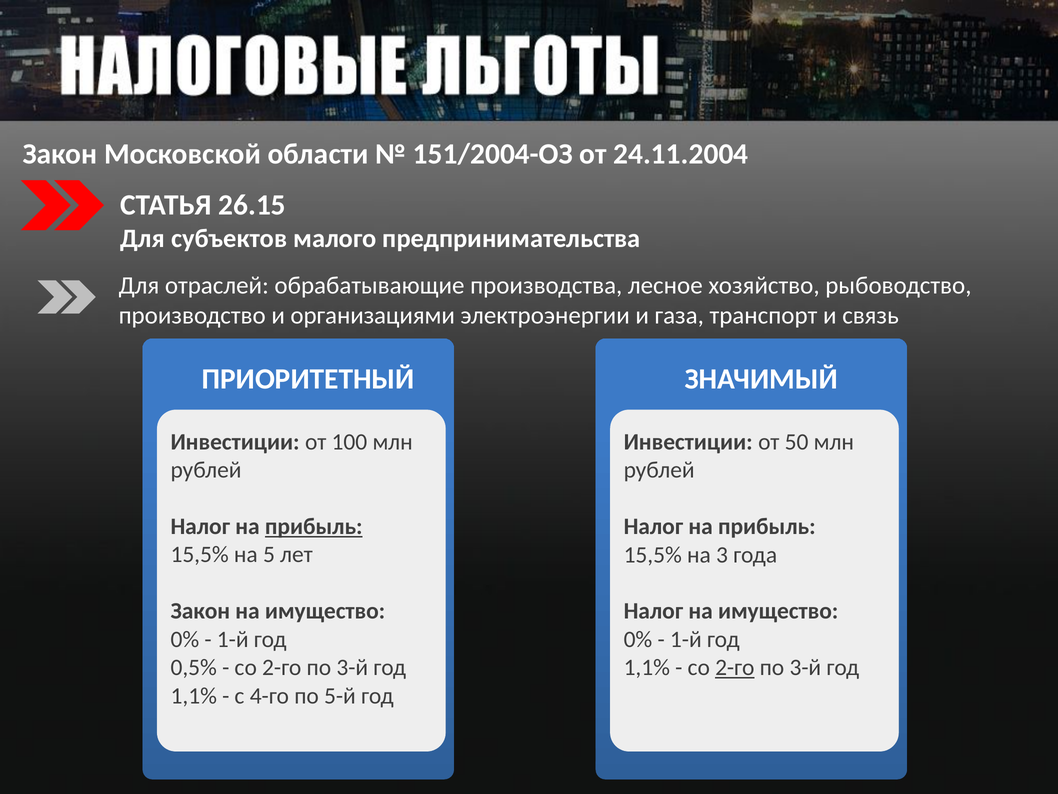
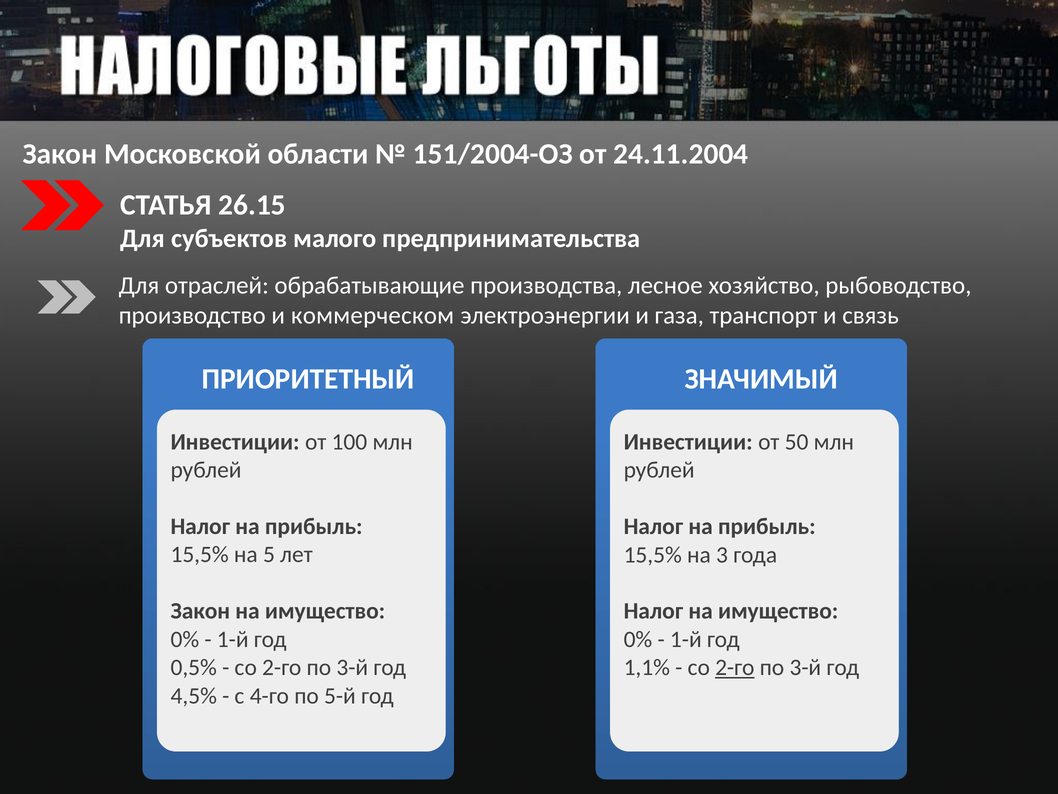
организациями: организациями -> коммерческом (373, 315)
прибыль underline: present -> none (314, 526)
1,1%: 1,1% -> 4,5% (194, 695)
